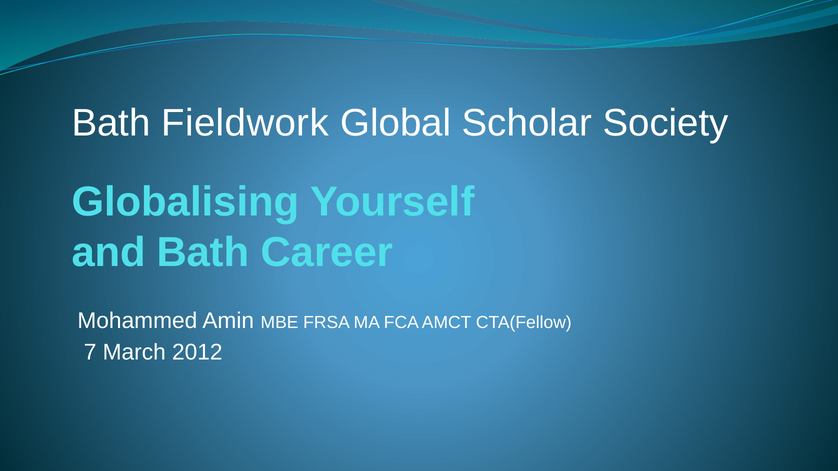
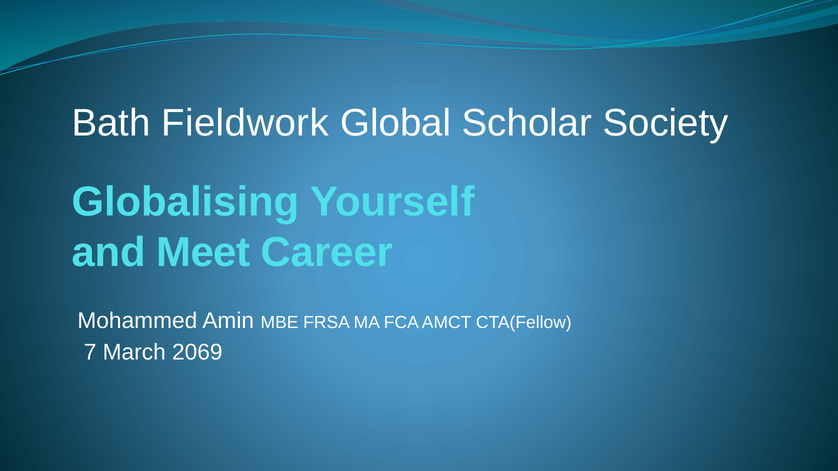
and Bath: Bath -> Meet (203, 253)
2012: 2012 -> 2069 (197, 353)
